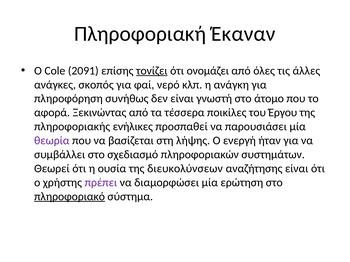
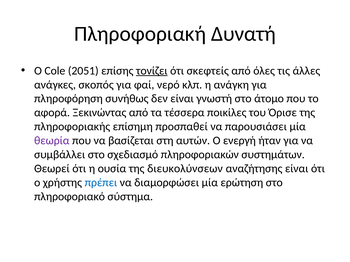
Έκαναν: Έκαναν -> Δυνατή (243, 34)
2091: 2091 -> 2051 (83, 71)
ονομάζει: ονομάζει -> σκεφτείς (208, 71)
Έργου: Έργου -> Όρισε (283, 113)
ενήλικες: ενήλικες -> επίσημη (133, 127)
λήψης: λήψης -> αυτών (193, 141)
πρέπει colour: purple -> blue (101, 183)
πληροφοριακό underline: present -> none (70, 197)
